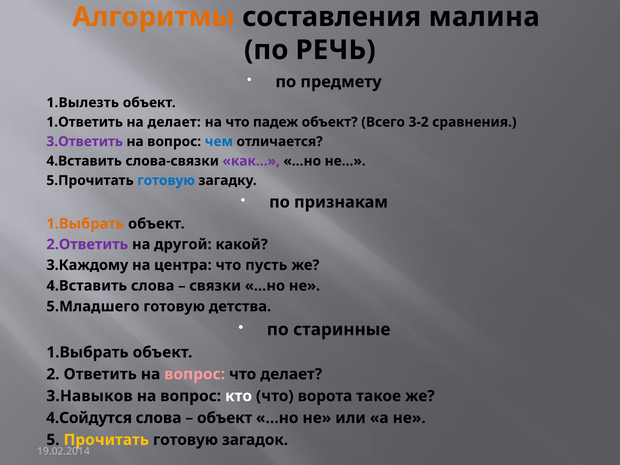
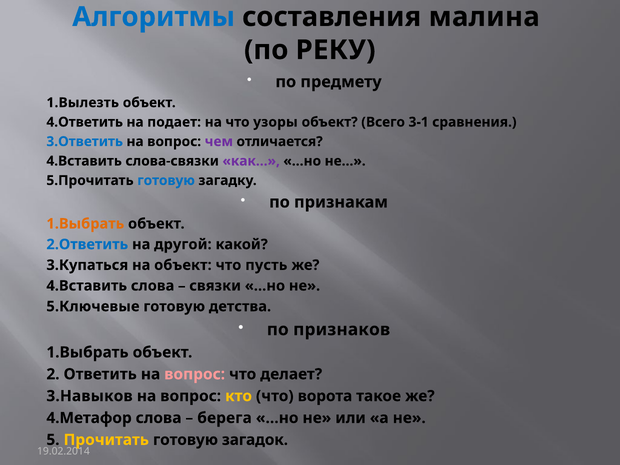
Алгоритмы colour: orange -> blue (154, 17)
РЕЧЬ: РЕЧЬ -> РЕКУ (336, 50)
1.Ответить: 1.Ответить -> 4.Ответить (85, 122)
на делает: делает -> подает (174, 122)
падеж: падеж -> узоры (275, 122)
3-2: 3-2 -> 3-1 (419, 122)
3.Ответить colour: purple -> blue (85, 142)
чем colour: blue -> purple (219, 142)
2.Ответить colour: purple -> blue (87, 244)
3.Каждому: 3.Каждому -> 3.Купаться (87, 265)
на центра: центра -> объект (183, 265)
5.Младшего: 5.Младшего -> 5.Ключевые (93, 306)
старинные: старинные -> признаков (342, 330)
кто colour: white -> yellow (239, 396)
4.Сойдутся: 4.Сойдутся -> 4.Метафор (89, 418)
объект: объект -> берега (225, 418)
